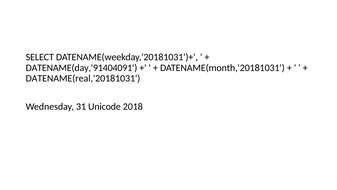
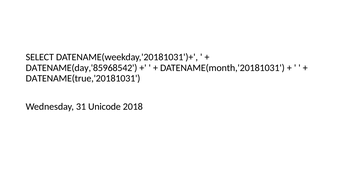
DATENAME(day,'91404091: DATENAME(day,'91404091 -> DATENAME(day,'85968542 (81, 68)
DATENAME(real,'20181031: DATENAME(real,'20181031 -> DATENAME(true,'20181031 (83, 78)
